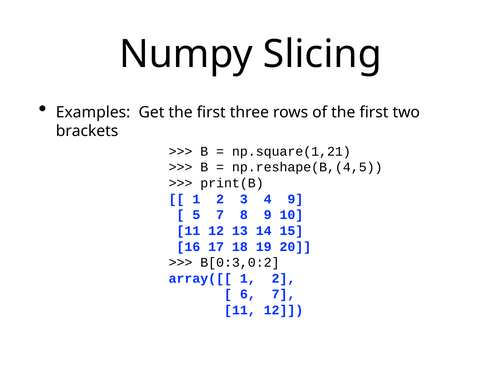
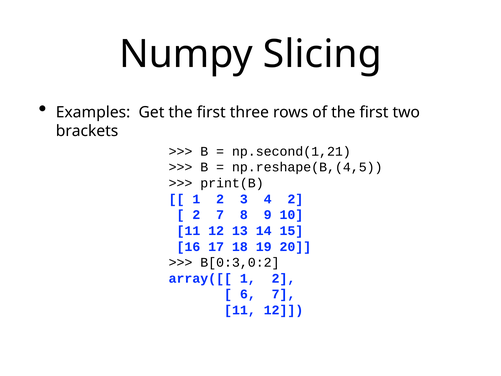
np.square(1,21: np.square(1,21 -> np.second(1,21 (291, 151)
4 9: 9 -> 2 (295, 199)
5: 5 -> 2 (196, 215)
